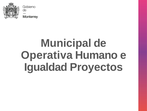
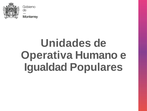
Municipal: Municipal -> Unidades (66, 43)
Proyectos: Proyectos -> Populares (96, 67)
